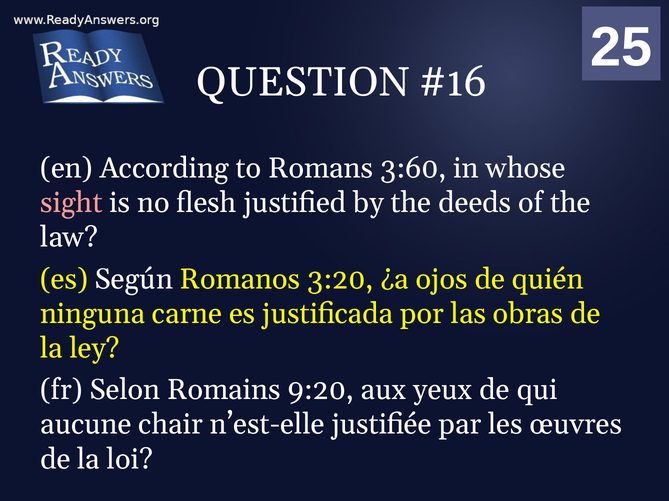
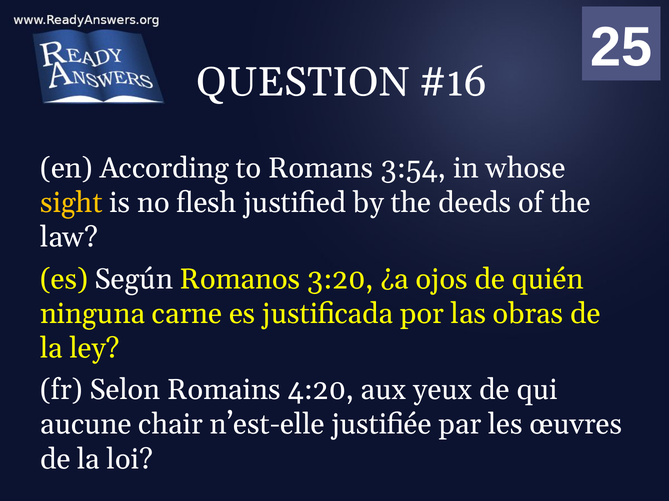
3:60: 3:60 -> 3:54 (413, 169)
sight colour: pink -> yellow (71, 203)
9:20: 9:20 -> 4:20 (321, 391)
